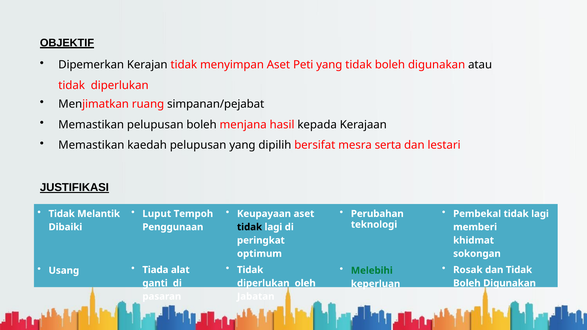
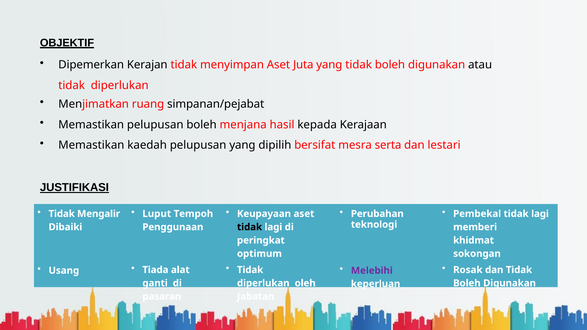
Peti: Peti -> Juta (303, 65)
Melantik: Melantik -> Mengalir (99, 214)
Melebihi colour: green -> purple (372, 271)
